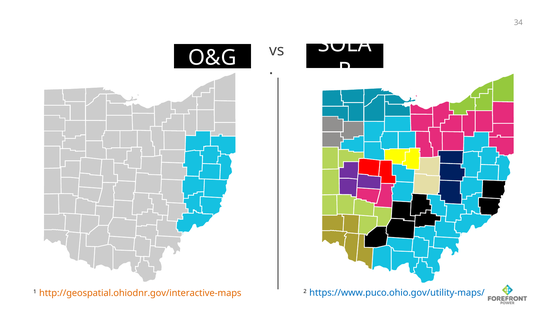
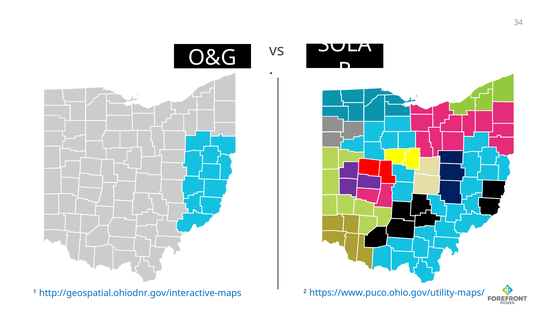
http://geospatial.ohiodnr.gov/interactive-maps colour: orange -> blue (140, 293)
